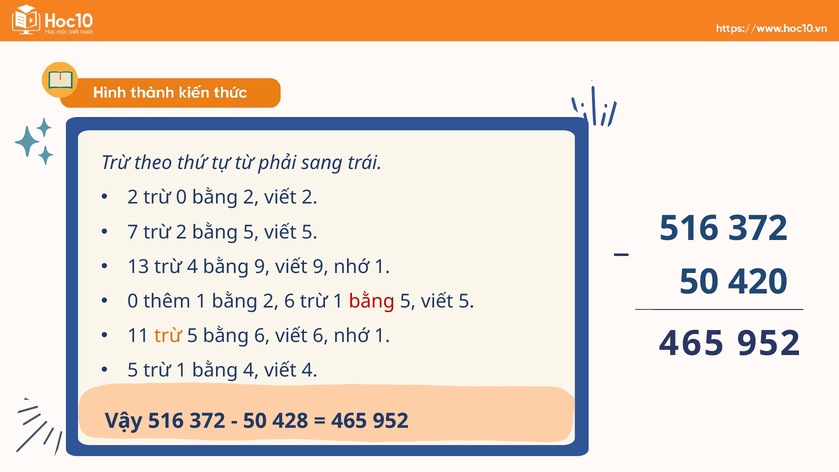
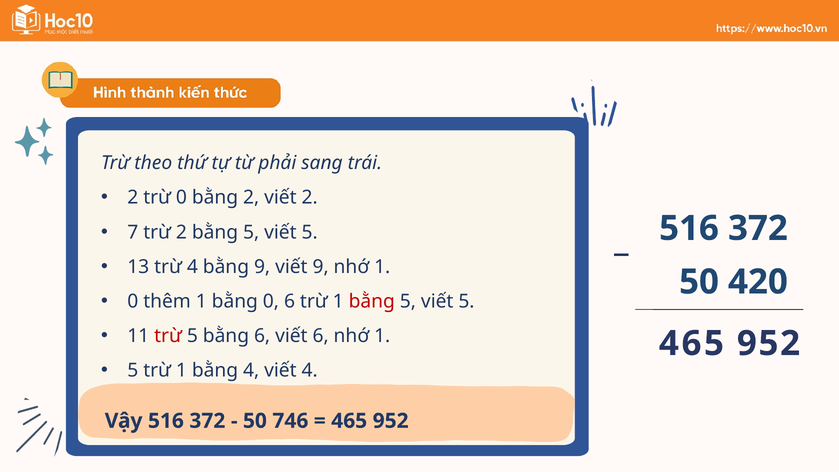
1 bằng 2: 2 -> 0 (271, 301)
trừ colour: orange -> red (168, 336)
428: 428 -> 746 (290, 421)
